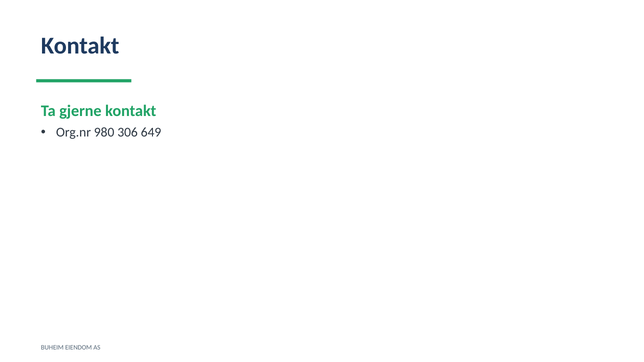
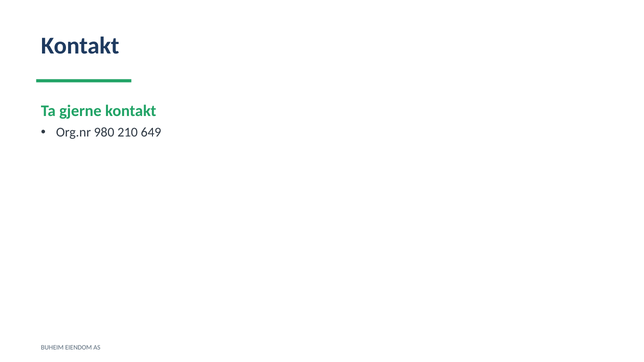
306: 306 -> 210 (128, 132)
